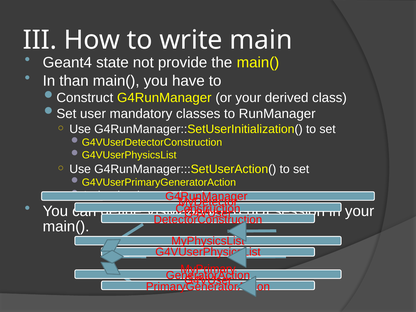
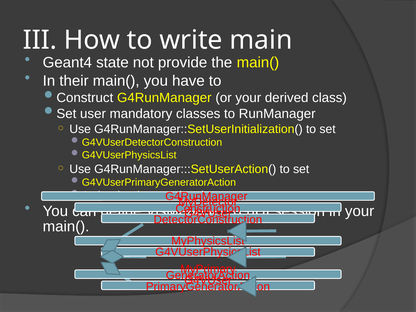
than: than -> their (74, 81)
